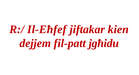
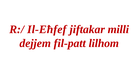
kien: kien -> milli (118, 29)
jgħidu: jgħidu -> lilhom (104, 43)
